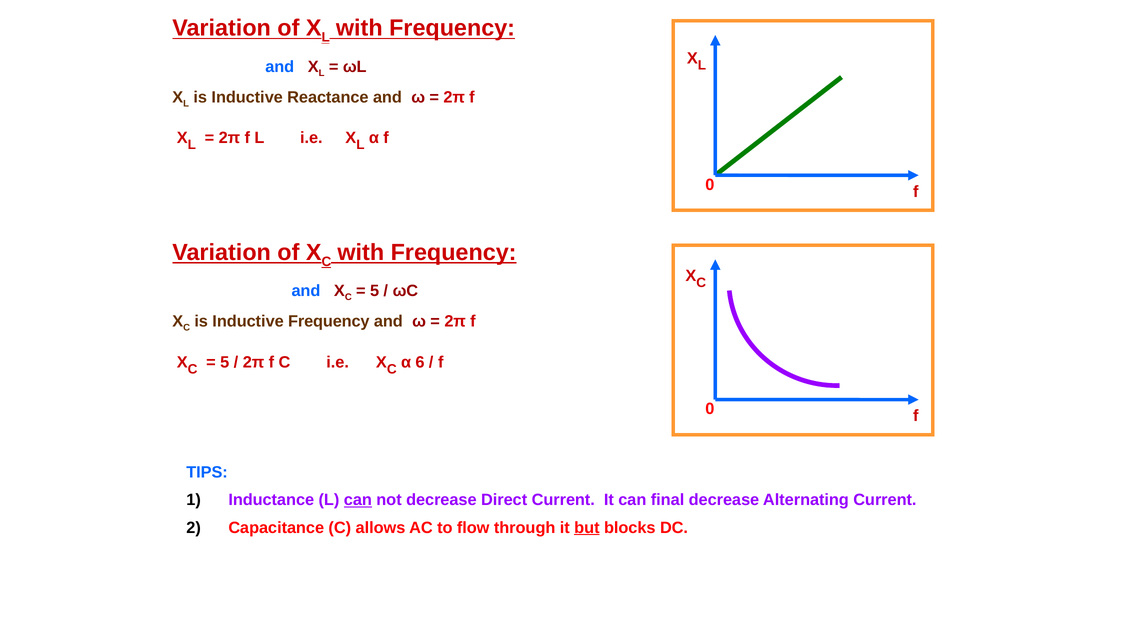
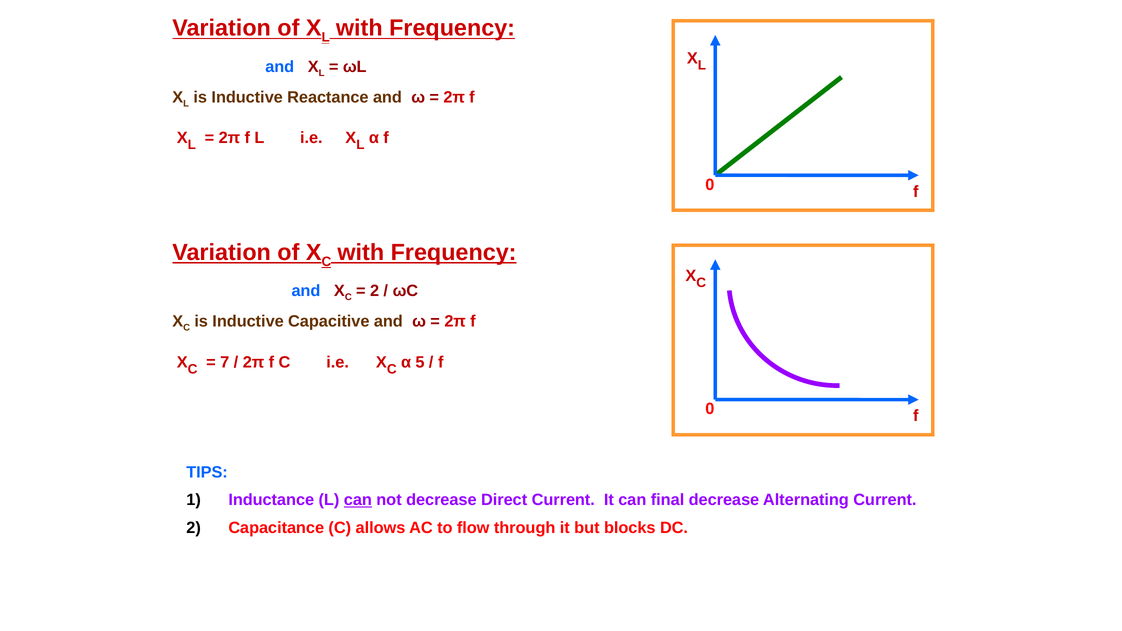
5: 5 -> 2 (375, 291)
Inductive Frequency: Frequency -> Capacitive (329, 322)
5: 5 -> 7 (225, 363)
6: 6 -> 5 (420, 363)
but underline: present -> none (587, 528)
